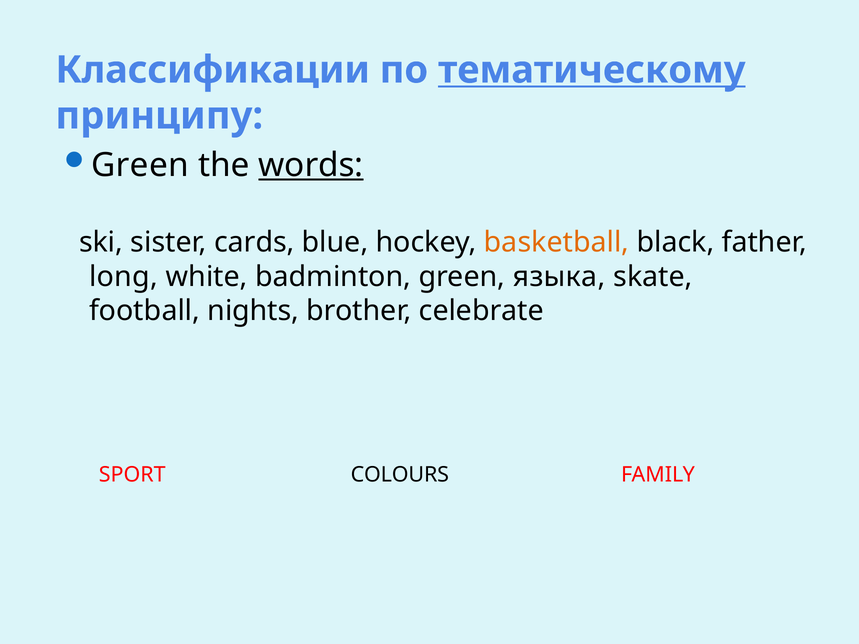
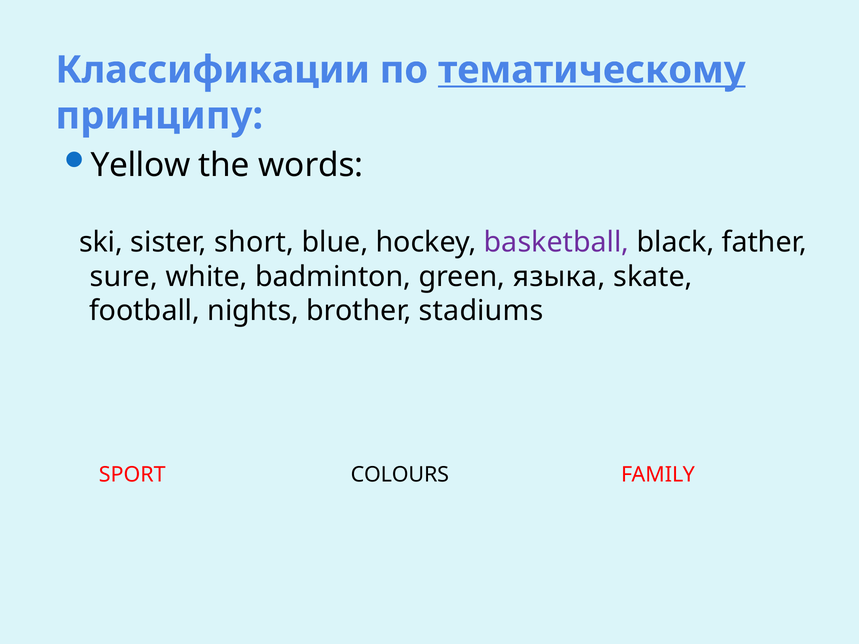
Green: Green -> Yellow (140, 165)
words underline: present -> none (311, 165)
cards: cards -> short (254, 242)
basketball colour: orange -> purple (556, 242)
long: long -> sure (124, 277)
celebrate: celebrate -> stadiums (481, 311)
